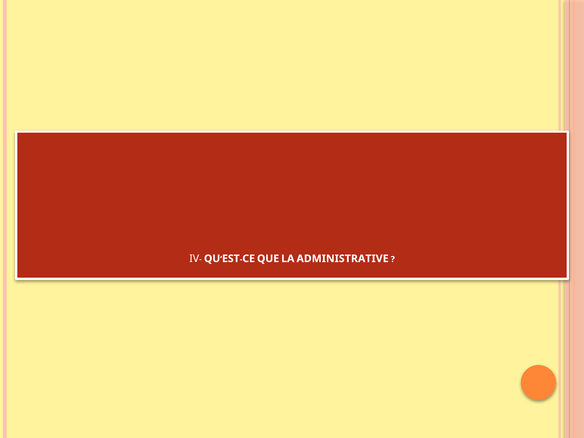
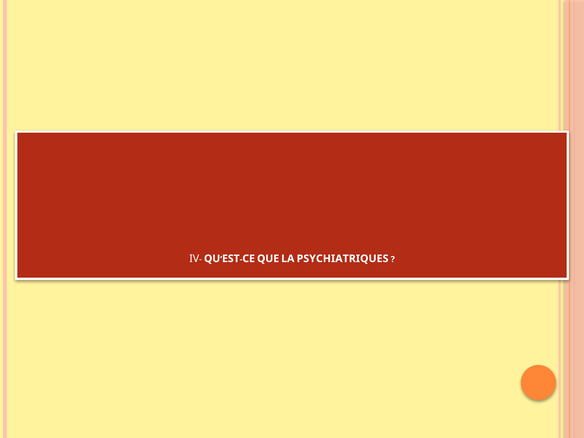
ADMINISTRATIVE: ADMINISTRATIVE -> PSYCHIATRIQUES (343, 259)
